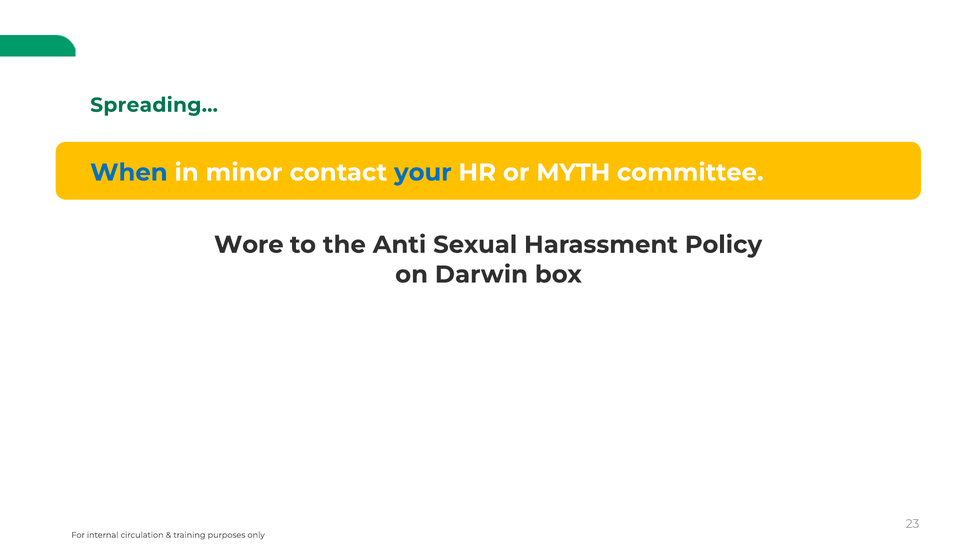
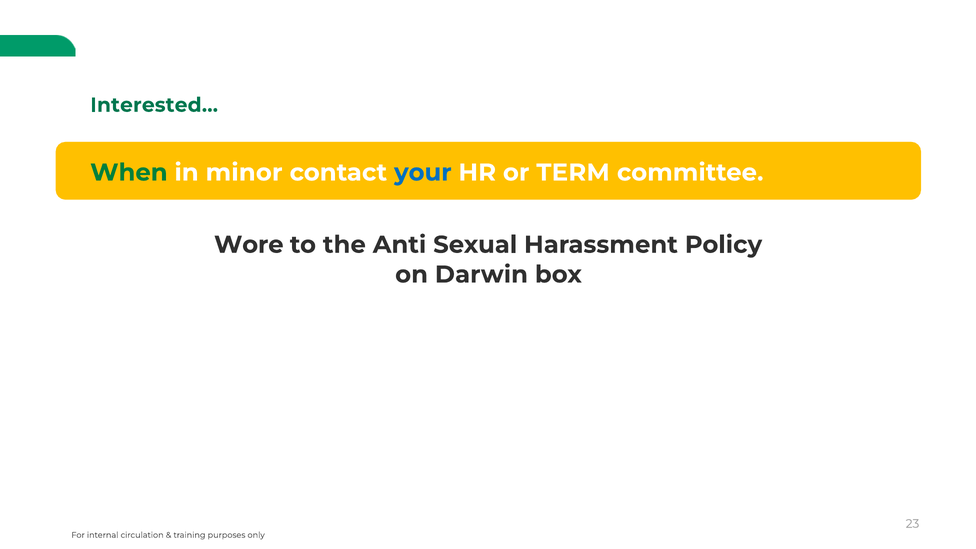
Spreading…: Spreading… -> Interested… (154, 105)
When colour: blue -> green (129, 173)
MYTH: MYTH -> TERM (573, 173)
